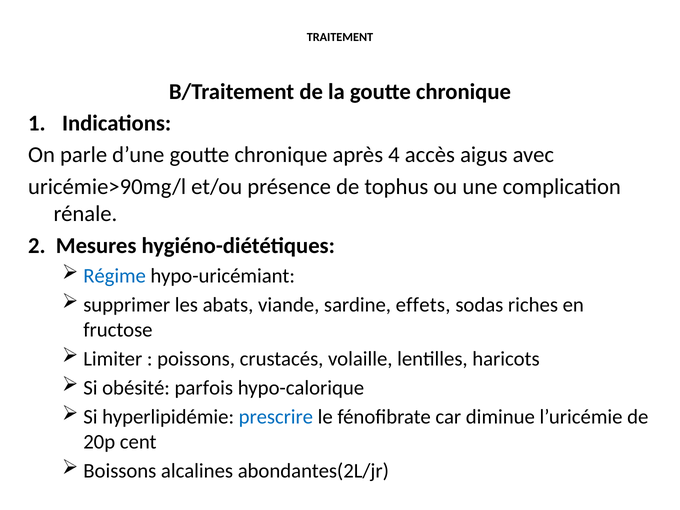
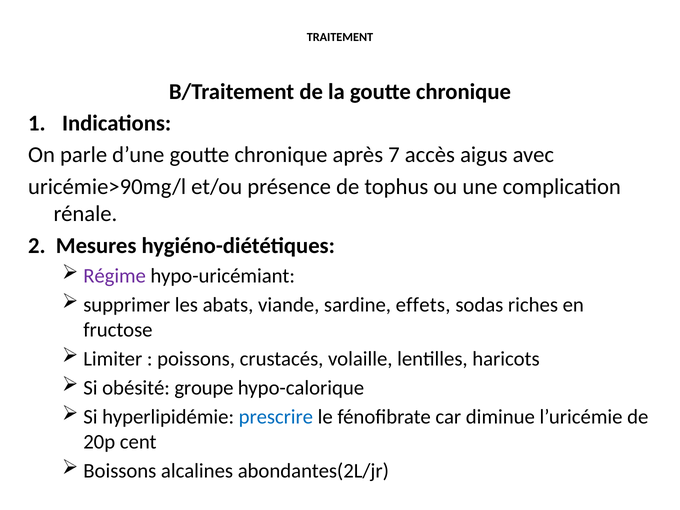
4: 4 -> 7 (394, 155)
Régime colour: blue -> purple (115, 276)
parfois: parfois -> groupe (204, 388)
